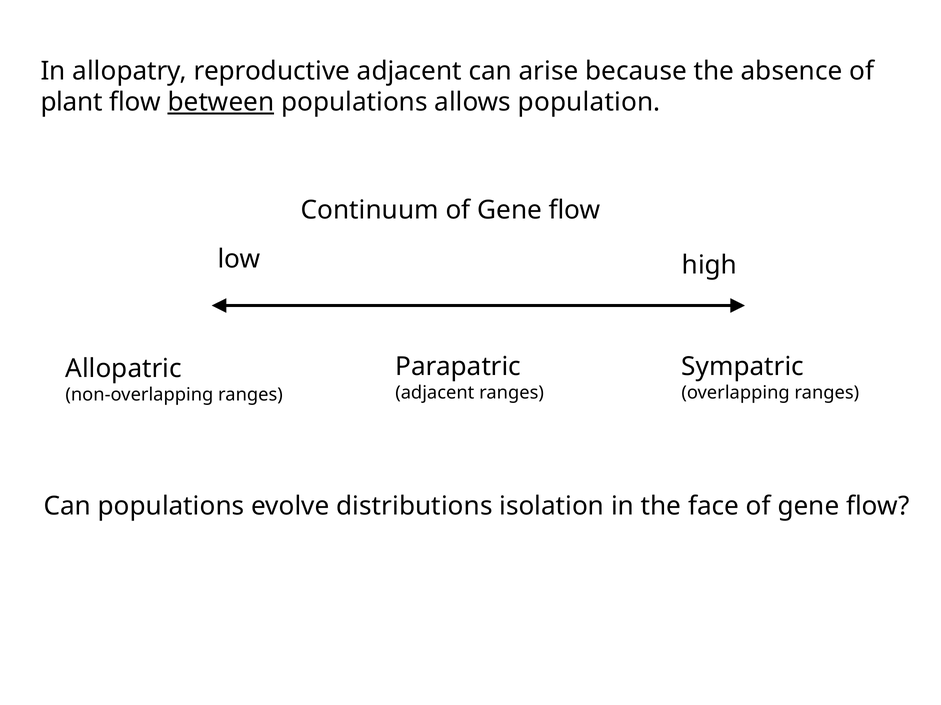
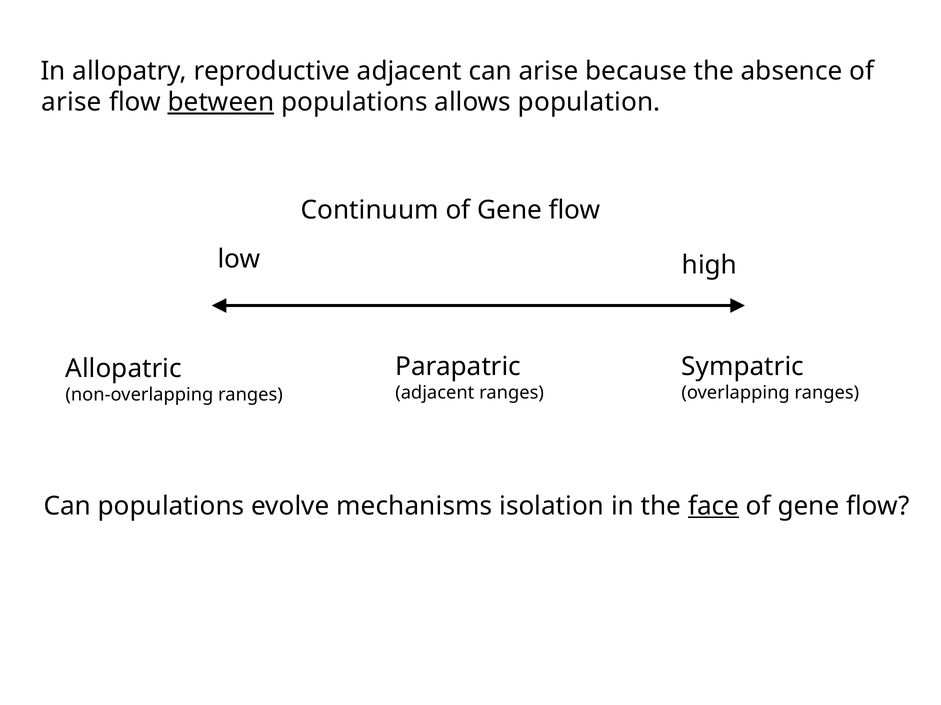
plant: plant -> arise (71, 102)
distributions: distributions -> mechanisms (414, 507)
face underline: none -> present (714, 507)
